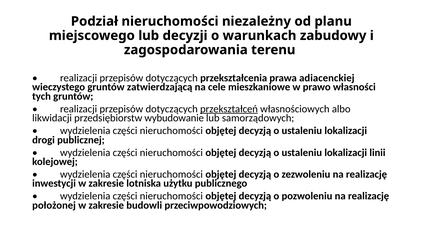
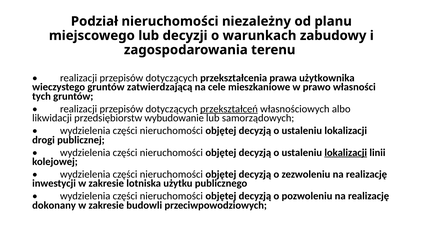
adiacenckiej: adiacenckiej -> użytkownika (327, 78)
lokalizacji underline: none -> present (346, 152)
położonej: położonej -> dokonany (54, 205)
